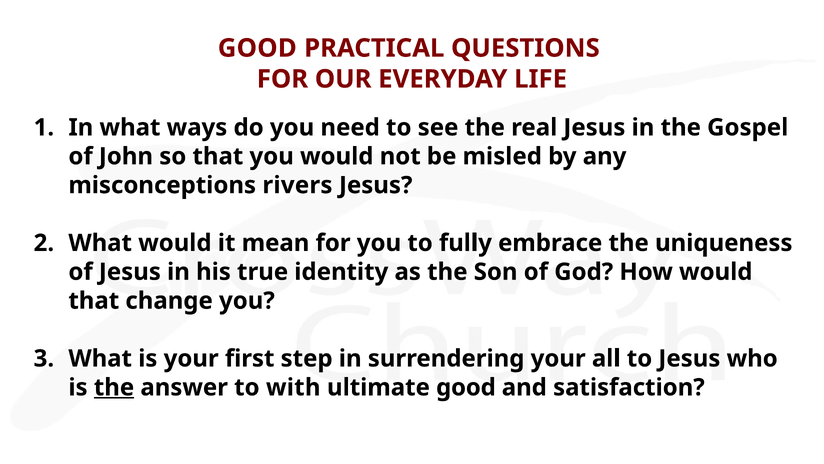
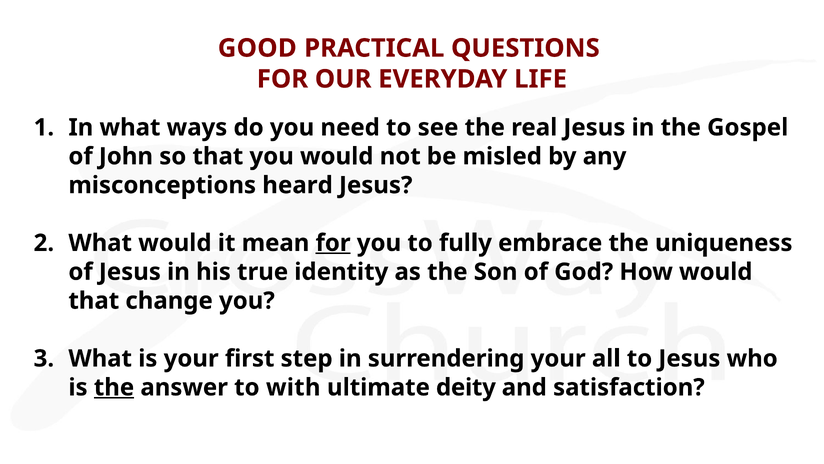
rivers: rivers -> heard (298, 185)
for underline: none -> present (333, 243)
ultimate good: good -> deity (466, 387)
